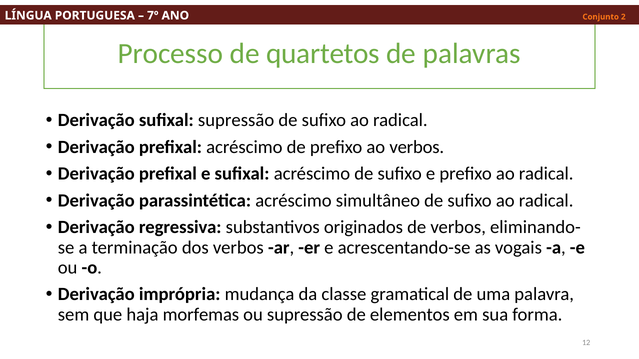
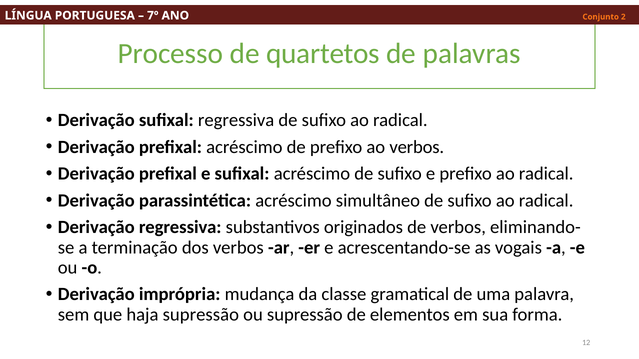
sufixal supressão: supressão -> regressiva (236, 120)
haja morfemas: morfemas -> supressão (201, 315)
